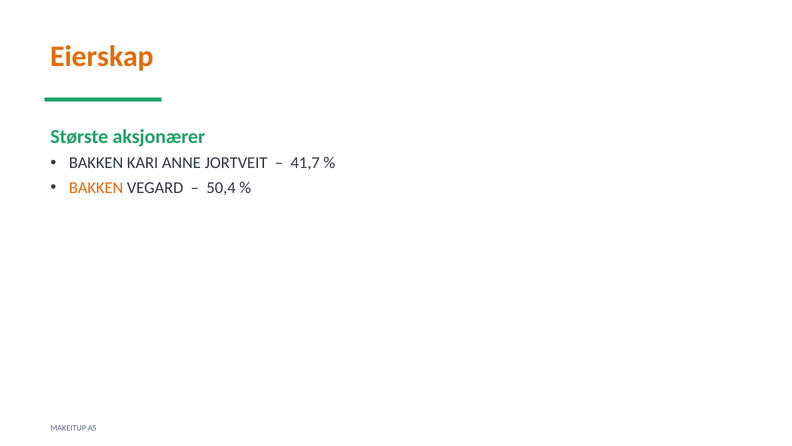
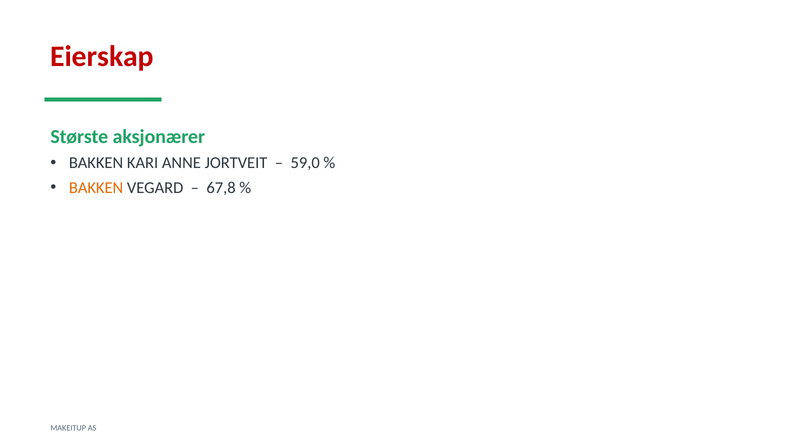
Eierskap colour: orange -> red (102, 57)
41,7: 41,7 -> 59,0 (305, 163)
50,4: 50,4 -> 67,8 (221, 188)
